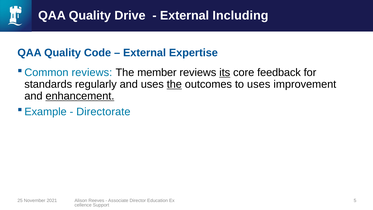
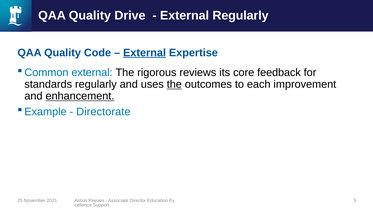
External Including: Including -> Regularly (241, 16)
External underline: none -> present (145, 53)
reviews: reviews -> external (92, 72)
member: member -> rigorous (157, 72)
its underline: present -> none (225, 72)
to uses: uses -> each (259, 84)
